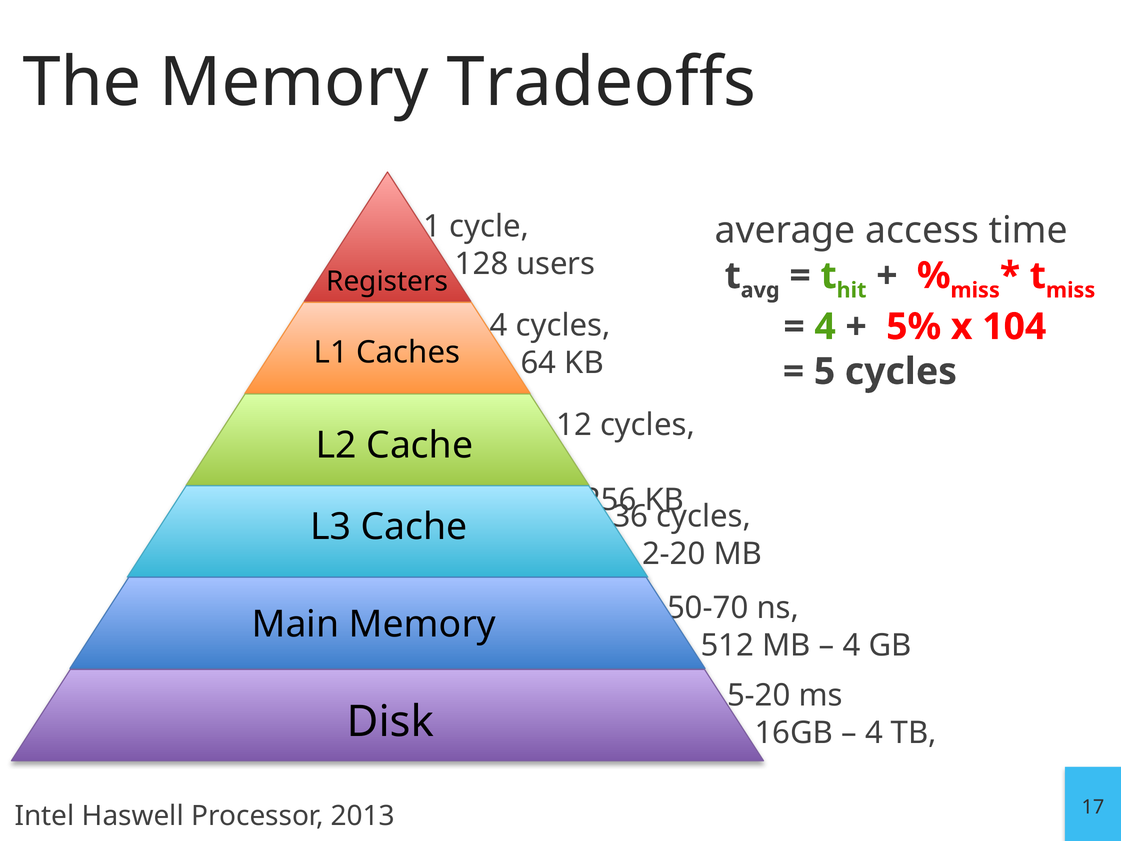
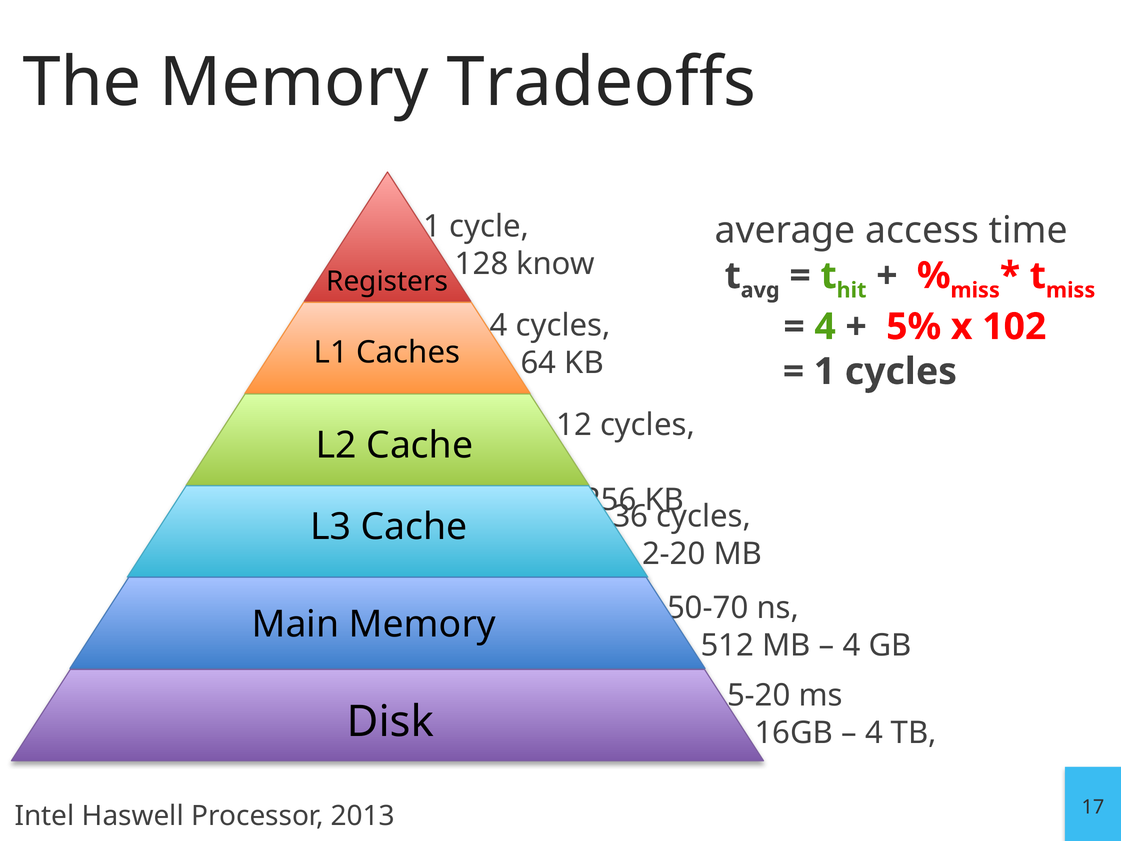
users: users -> know (556, 264)
104: 104 -> 102 (1014, 327)
5: 5 -> 1 (825, 371)
